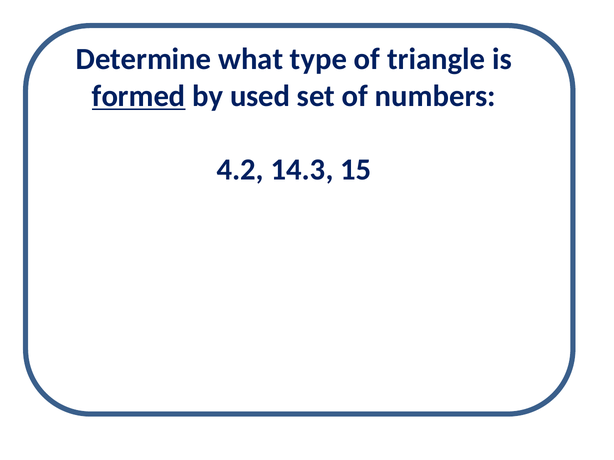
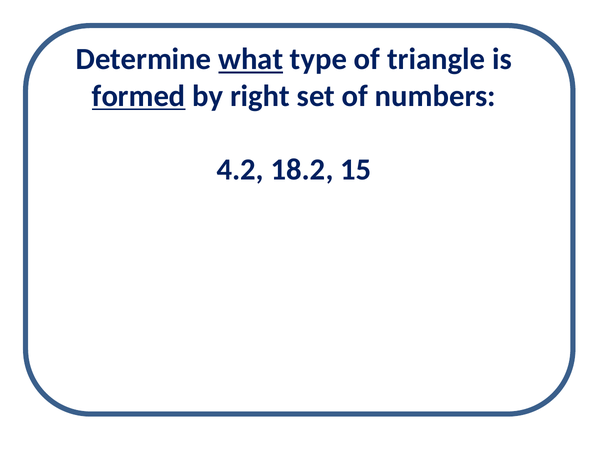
what underline: none -> present (251, 59)
used: used -> right (260, 96)
14.3: 14.3 -> 18.2 (302, 170)
